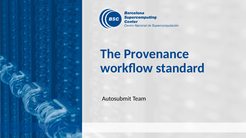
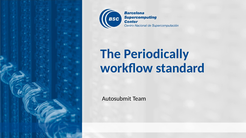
Provenance: Provenance -> Periodically (156, 54)
